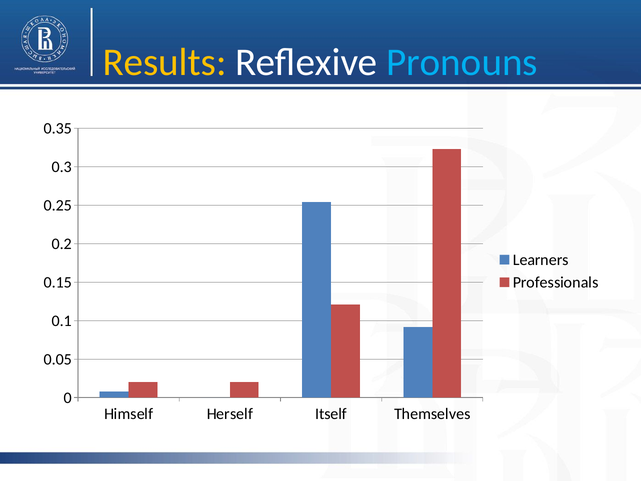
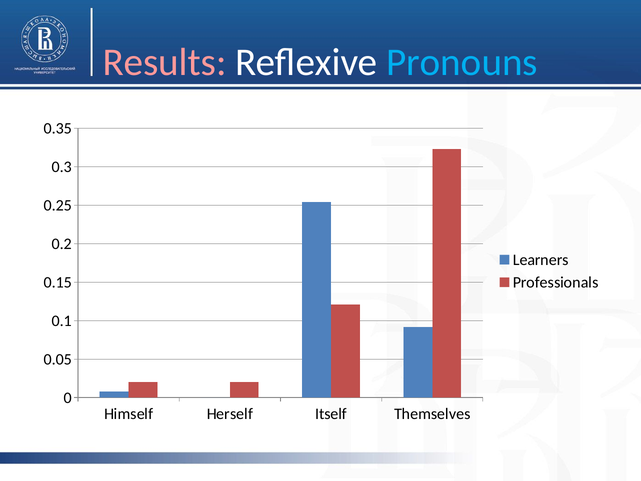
Results colour: yellow -> pink (165, 62)
